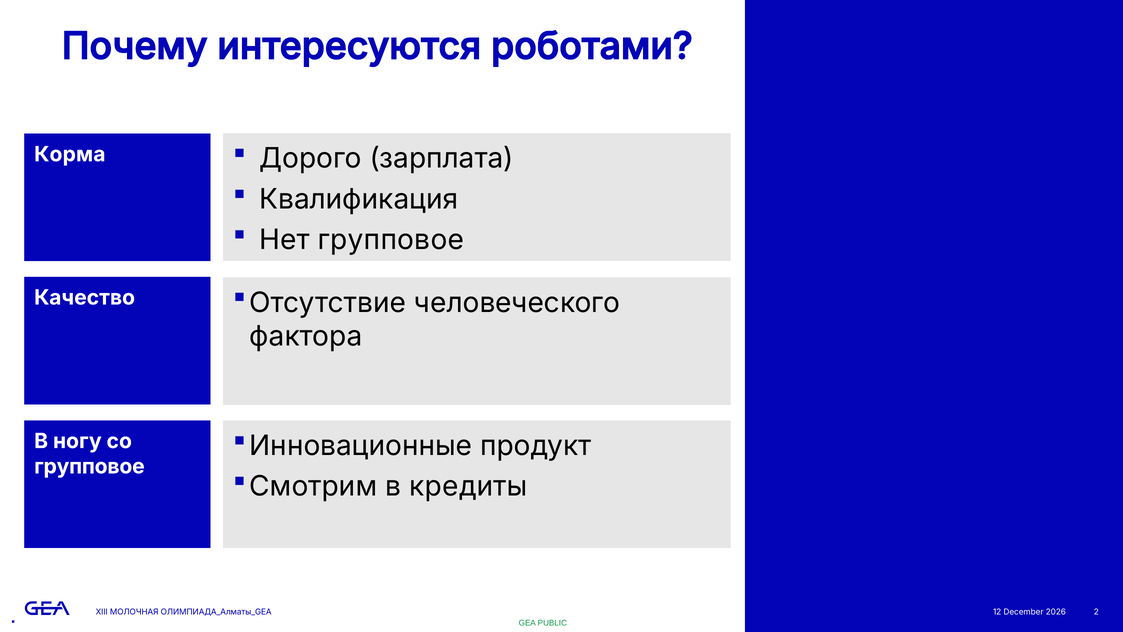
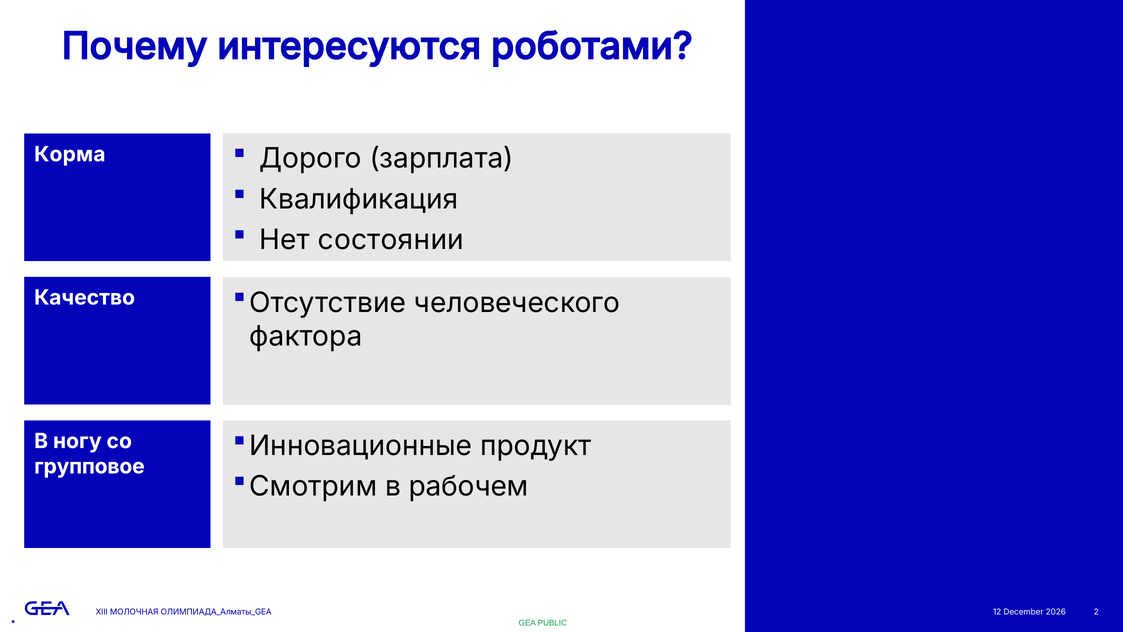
Нет групповое: групповое -> состоянии (391, 240)
кредиты: кредиты -> рабочем (469, 486)
